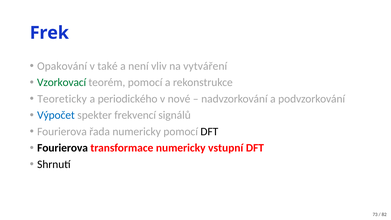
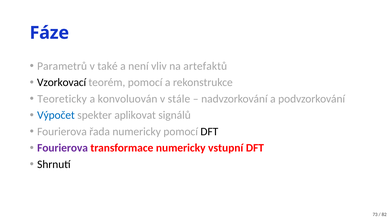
Frek: Frek -> Fáze (49, 33)
Opakování: Opakování -> Parametrů (62, 66)
vytváření: vytváření -> artefaktů (205, 66)
Vzorkovací colour: green -> black (62, 82)
periodického: periodického -> konvoluován (128, 99)
nové: nové -> stále (179, 99)
frekvencí: frekvencí -> aplikovat (135, 115)
Fourierova colour: black -> purple (63, 148)
